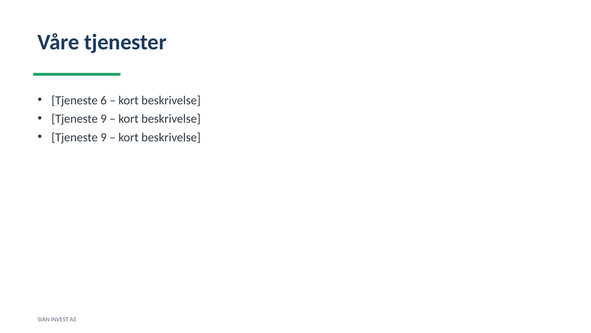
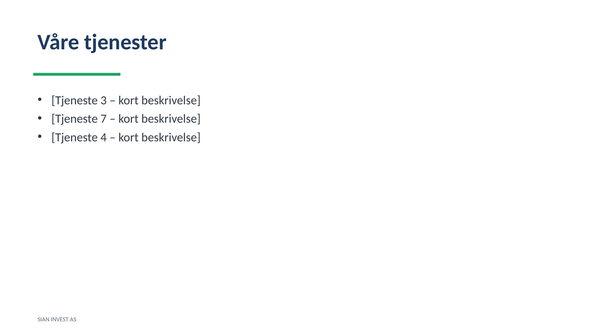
6: 6 -> 3 (104, 100)
9: 9 -> 7 (104, 119)
9: 9 -> 4 (104, 137)
